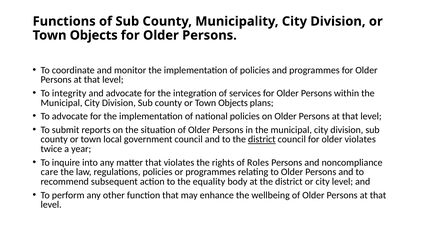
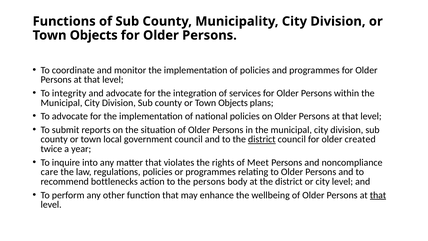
older violates: violates -> created (360, 139)
Roles: Roles -> Meet (258, 162)
subsequent: subsequent -> bottlenecks (114, 181)
the equality: equality -> persons (209, 181)
that underline: none -> present (378, 195)
